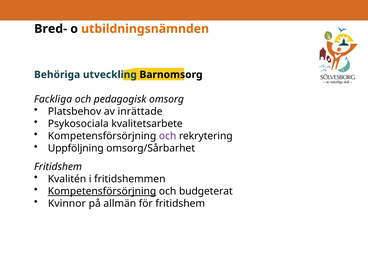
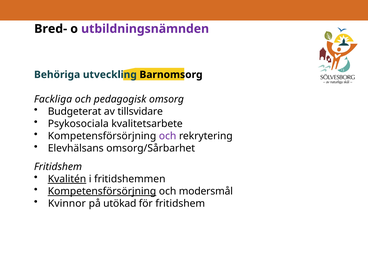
utbildningsnämnden colour: orange -> purple (145, 29)
Platsbehov: Platsbehov -> Budgeterat (75, 111)
inrättade: inrättade -> tillsvidare (140, 111)
Uppföljning: Uppföljning -> Elevhälsans (76, 148)
Kvalitén underline: none -> present (67, 179)
budgeterat: budgeterat -> modersmål (206, 191)
allmän: allmän -> utökad (120, 204)
